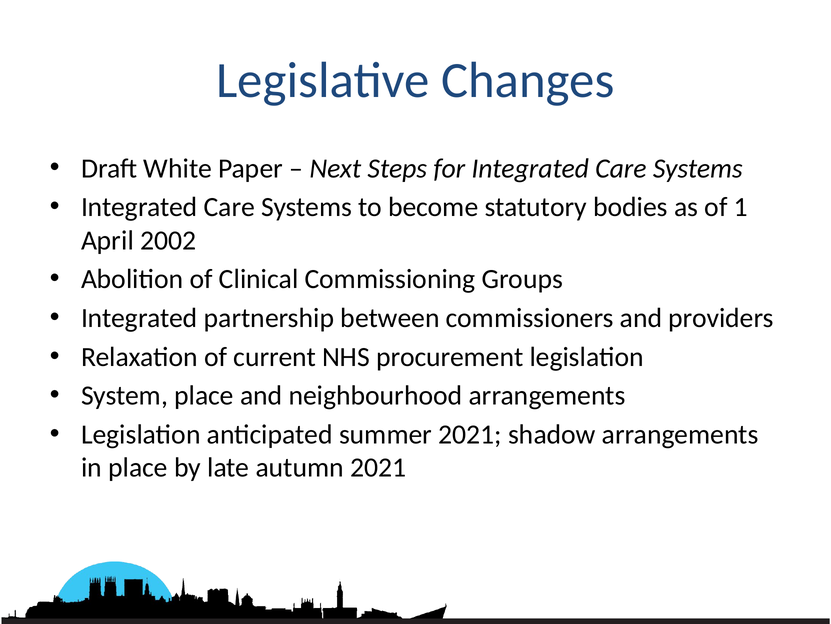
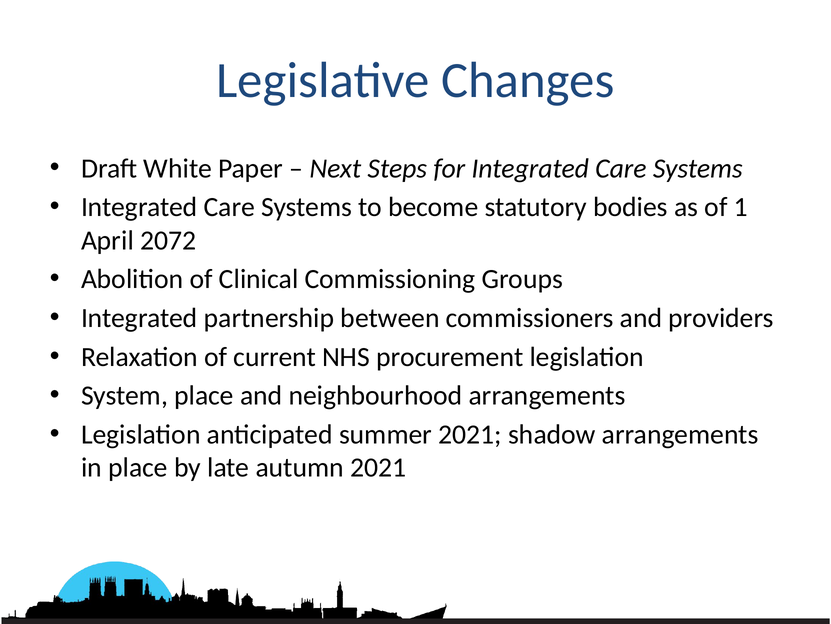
2002: 2002 -> 2072 (168, 240)
